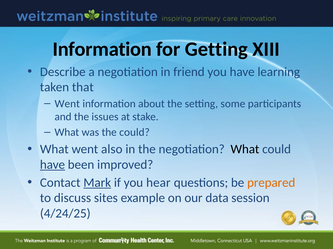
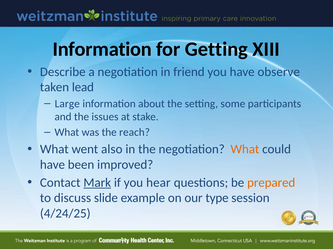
learning: learning -> observe (279, 72)
that: that -> lead (83, 87)
Went: Went -> Large (67, 104)
the could: could -> reach (135, 133)
What colour: black -> orange (245, 150)
have underline: present -> none (52, 165)
sites: sites -> slide (106, 199)
data: data -> type (217, 199)
